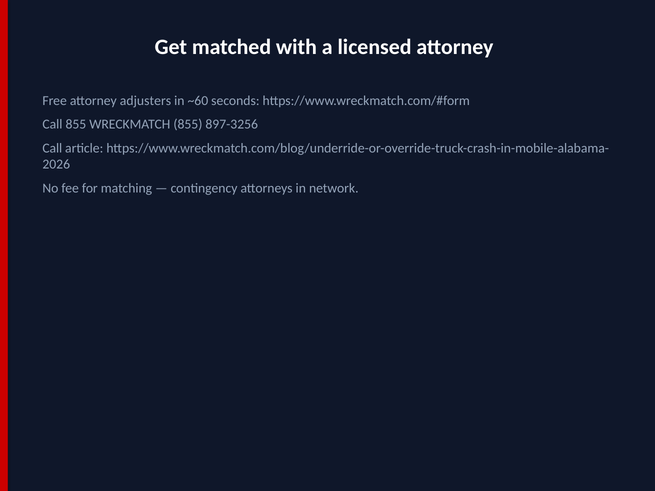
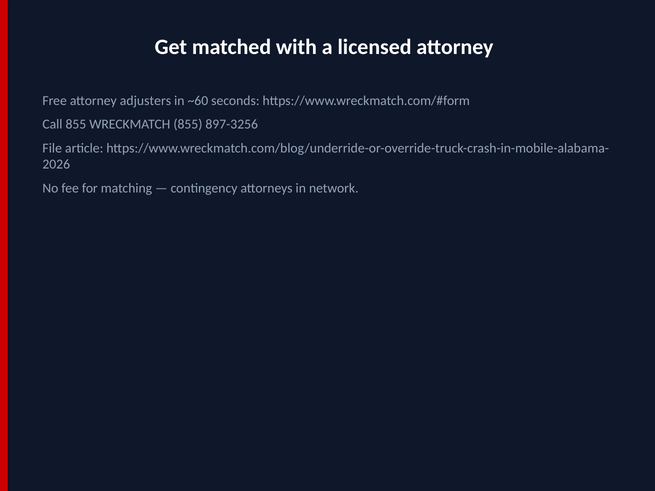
Call: Call -> File (52, 148)
